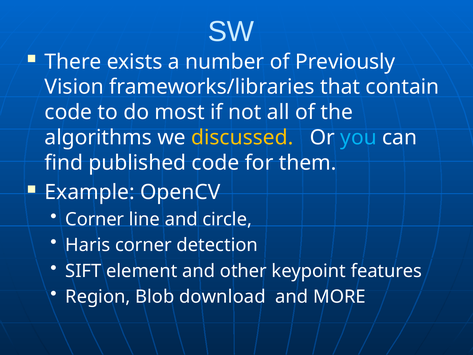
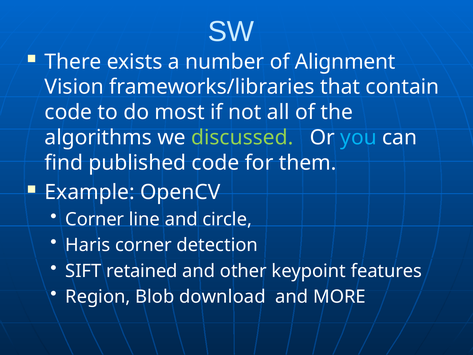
Previously: Previously -> Alignment (345, 62)
discussed colour: yellow -> light green (242, 137)
element: element -> retained (142, 271)
